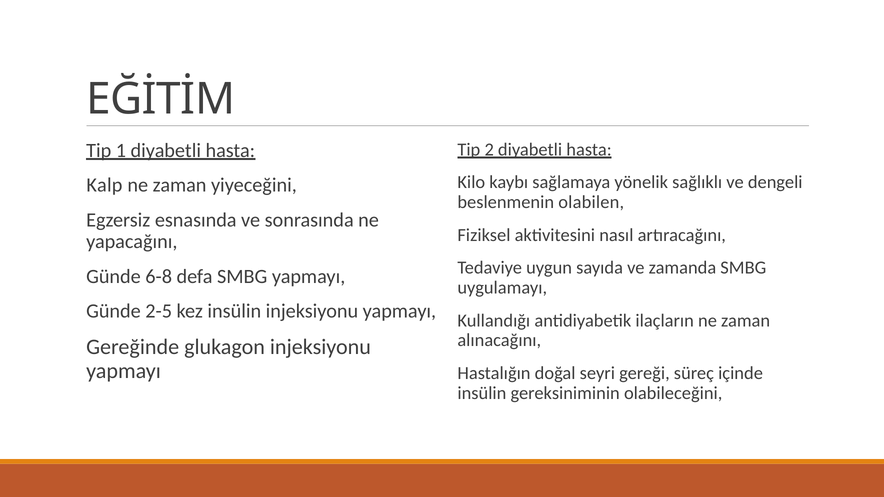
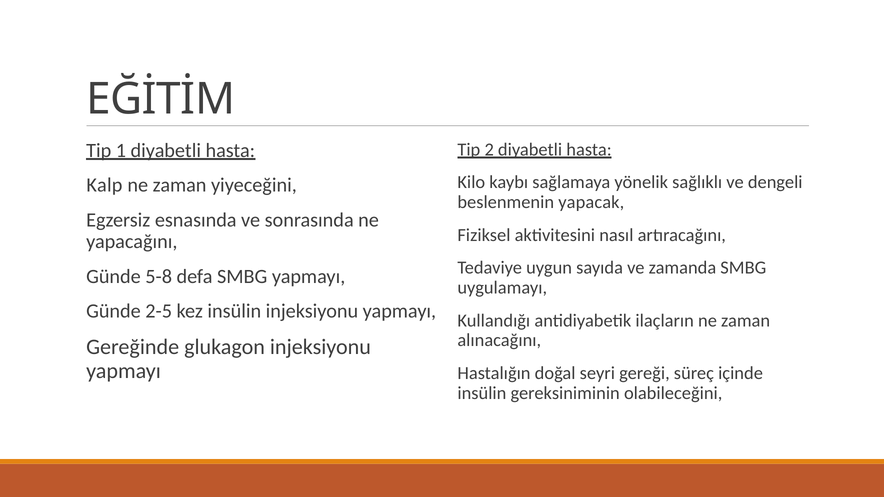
olabilen: olabilen -> yapacak (591, 202)
6-8: 6-8 -> 5-8 (159, 277)
